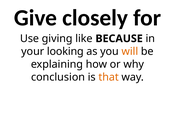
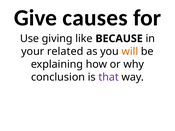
closely: closely -> causes (95, 18)
looking: looking -> related (65, 52)
that colour: orange -> purple (109, 77)
